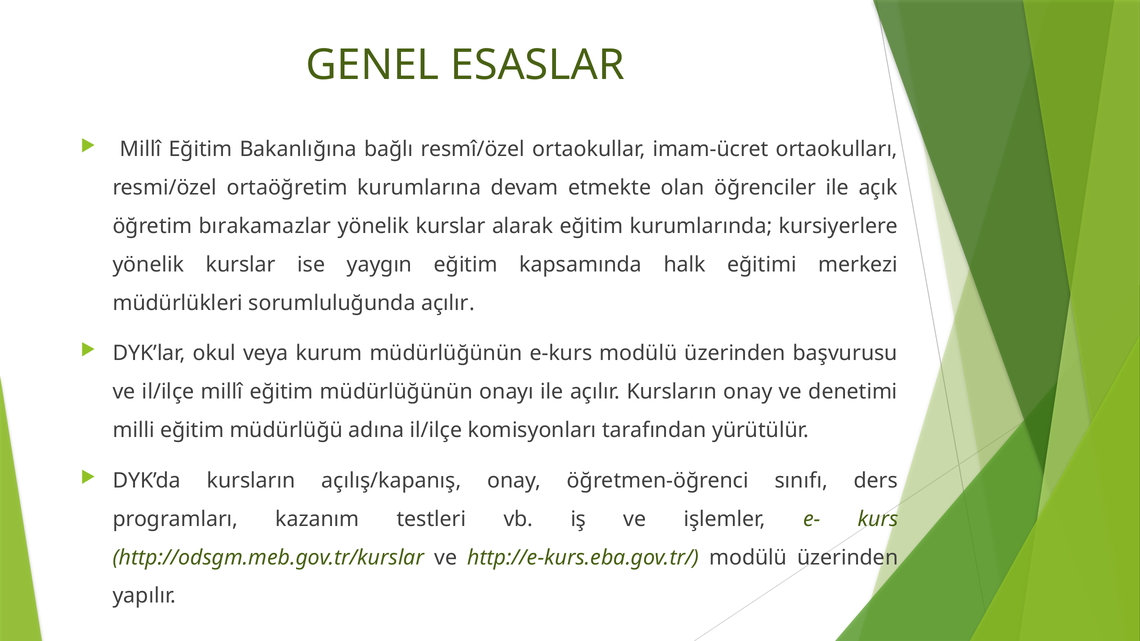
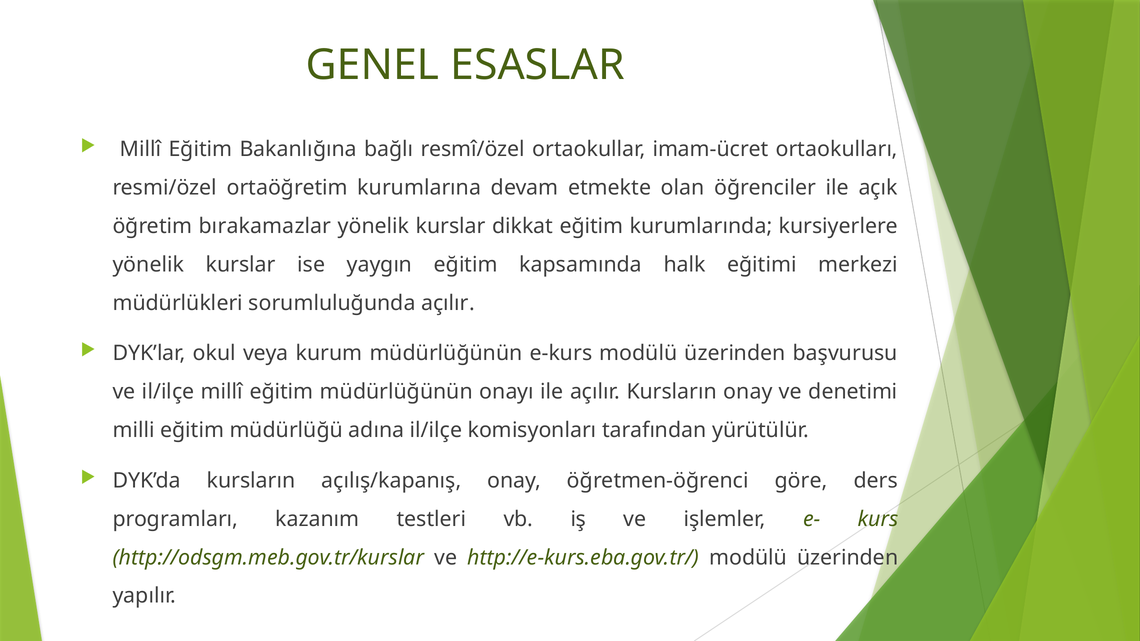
alarak: alarak -> dikkat (523, 226)
sınıfı: sınıfı -> göre (801, 481)
